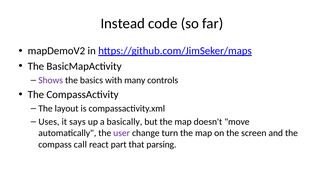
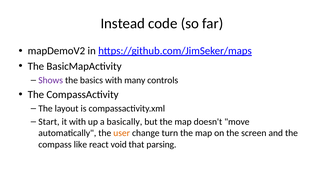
Uses: Uses -> Start (49, 122)
it says: says -> with (78, 122)
user colour: purple -> orange (122, 133)
call: call -> like (80, 145)
part: part -> void (119, 145)
